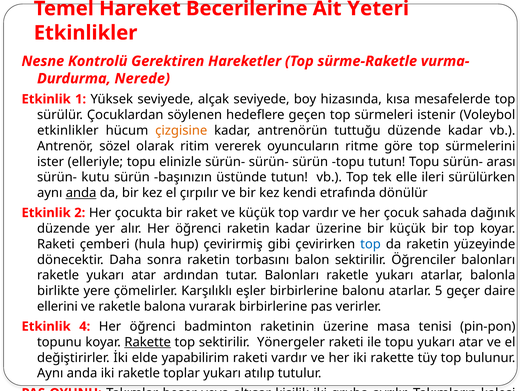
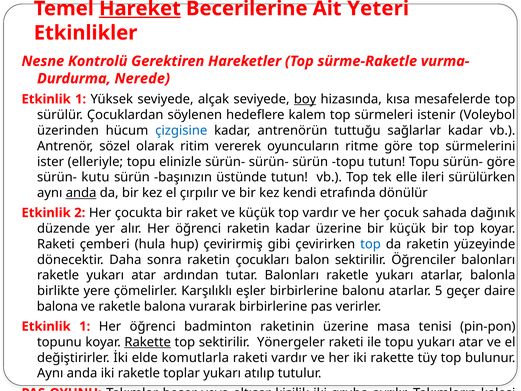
Hareket underline: none -> present (140, 9)
boy underline: none -> present (305, 99)
geçen: geçen -> kalem (307, 115)
etkinlikler: etkinlikler -> üzerinden (68, 130)
çizgisine colour: orange -> blue (181, 130)
tuttuğu düzende: düzende -> sağlarlar (414, 130)
sürün- arası: arası -> göre (501, 162)
torbasını: torbasını -> çocukları (262, 260)
ellerini: ellerini -> balona (57, 306)
4: 4 -> 1 (85, 326)
yapabilirim: yapabilirim -> komutlarla (195, 357)
